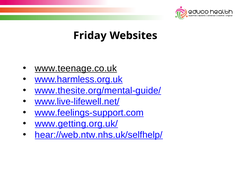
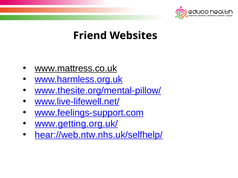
Friday: Friday -> Friend (90, 36)
www.teenage.co.uk: www.teenage.co.uk -> www.mattress.co.uk (76, 69)
www.thesite.org/mental-guide/: www.thesite.org/mental-guide/ -> www.thesite.org/mental-pillow/ (98, 91)
